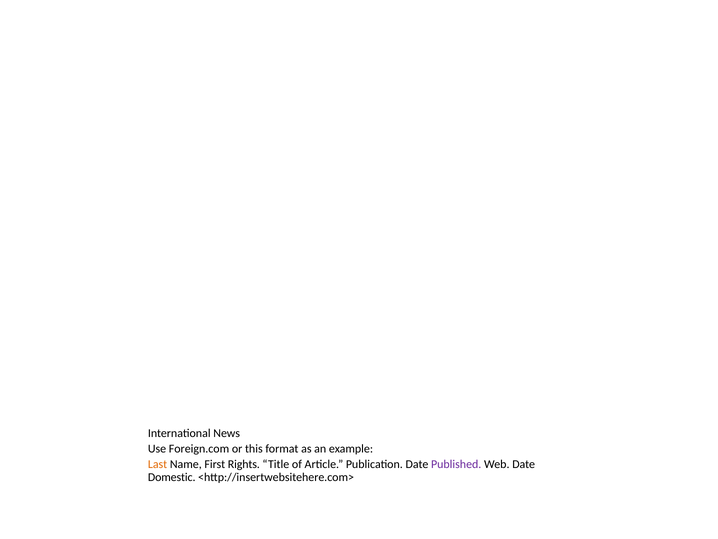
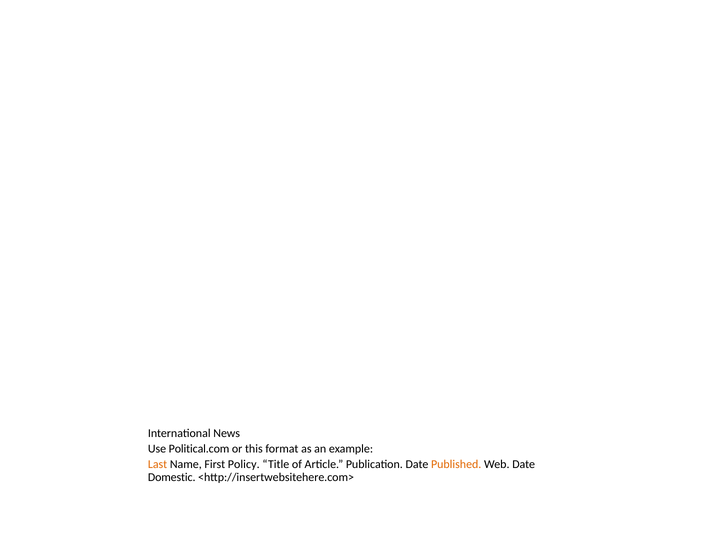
Foreign.com: Foreign.com -> Political.com (199, 448)
Rights: Rights -> Policy (244, 464)
Published colour: purple -> orange (456, 464)
